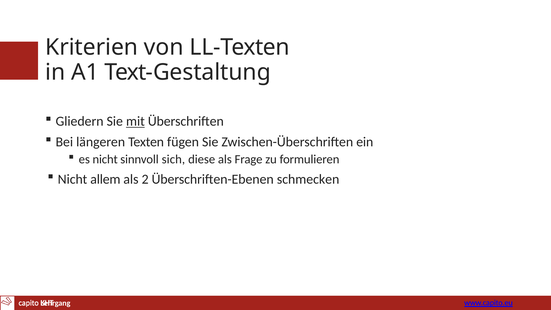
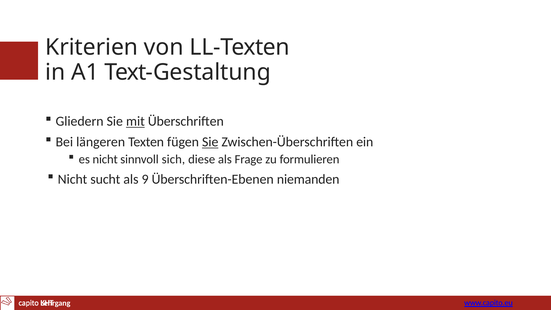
Sie underline: none -> present (210, 142)
allem: allem -> sucht (105, 179)
2: 2 -> 9 (145, 179)
schmecken: schmecken -> niemanden (308, 179)
